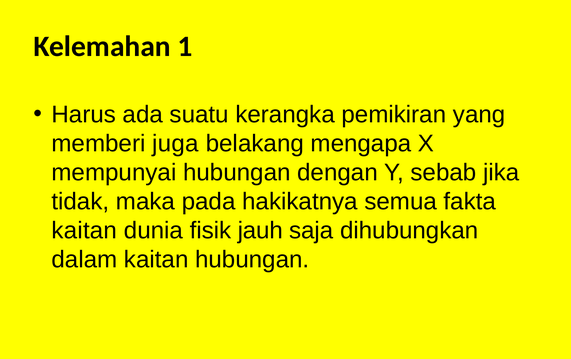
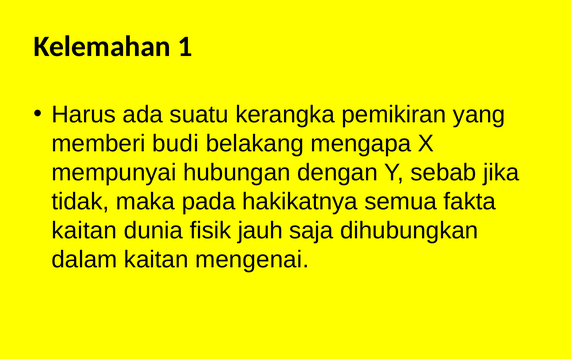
juga: juga -> budi (175, 144)
kaitan hubungan: hubungan -> mengenai (252, 260)
